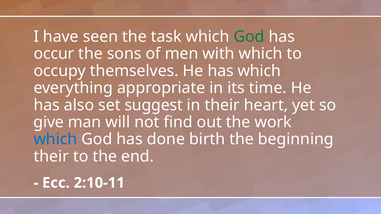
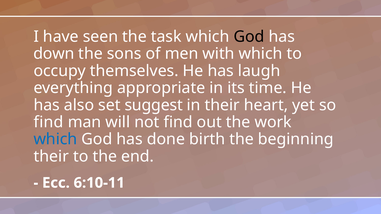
God colour: green -> black (249, 37)
occur: occur -> down (54, 54)
has which: which -> laugh (259, 71)
give: give -> find (49, 122)
2:10-11: 2:10-11 -> 6:10-11 (99, 183)
